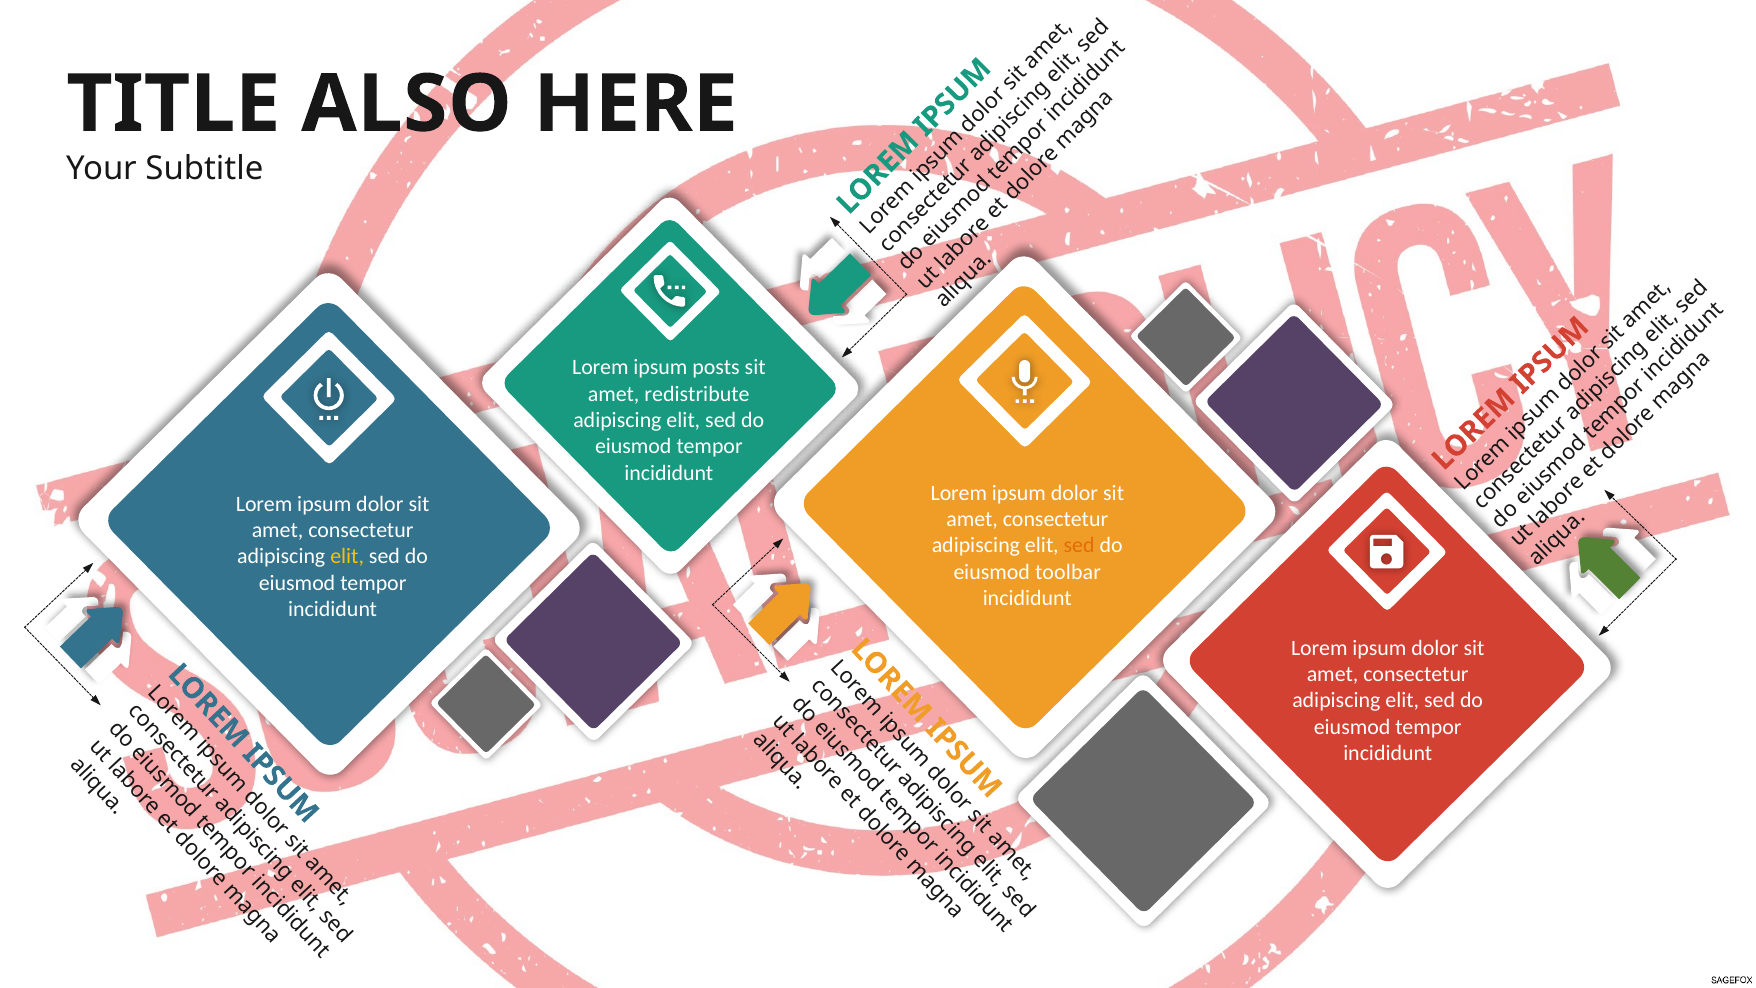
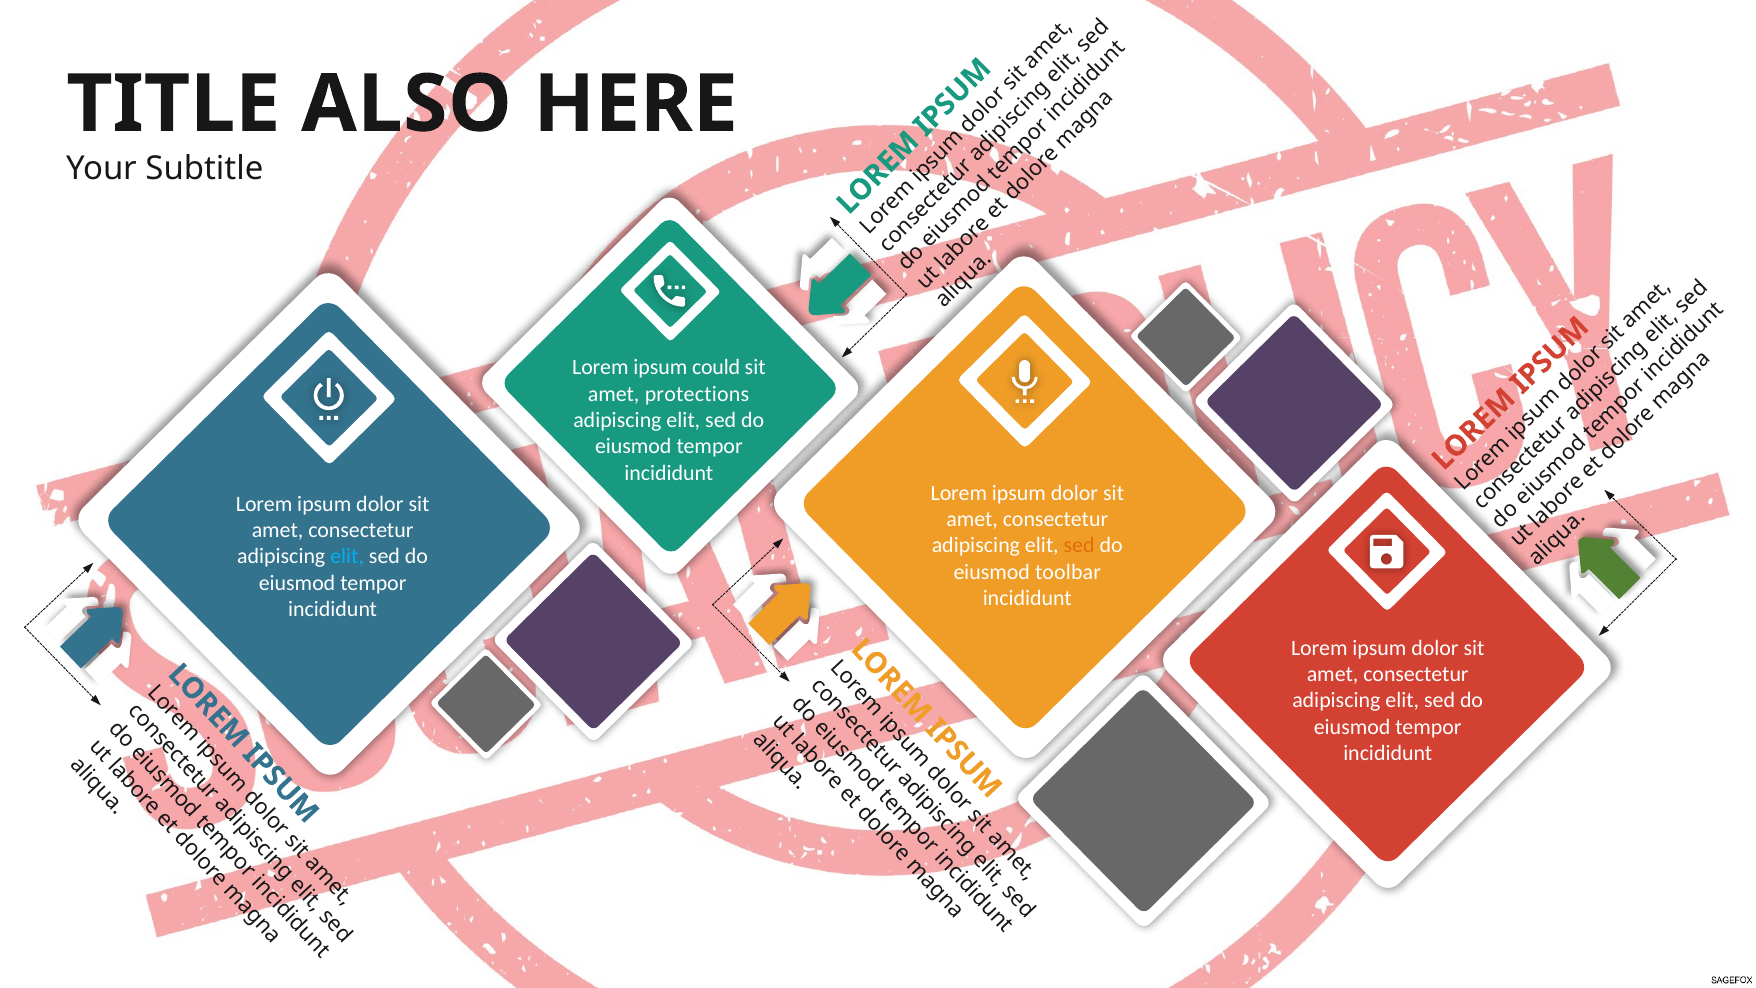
posts: posts -> could (716, 367)
redistribute: redistribute -> protections (697, 394)
elit colour: yellow -> light blue (347, 557)
